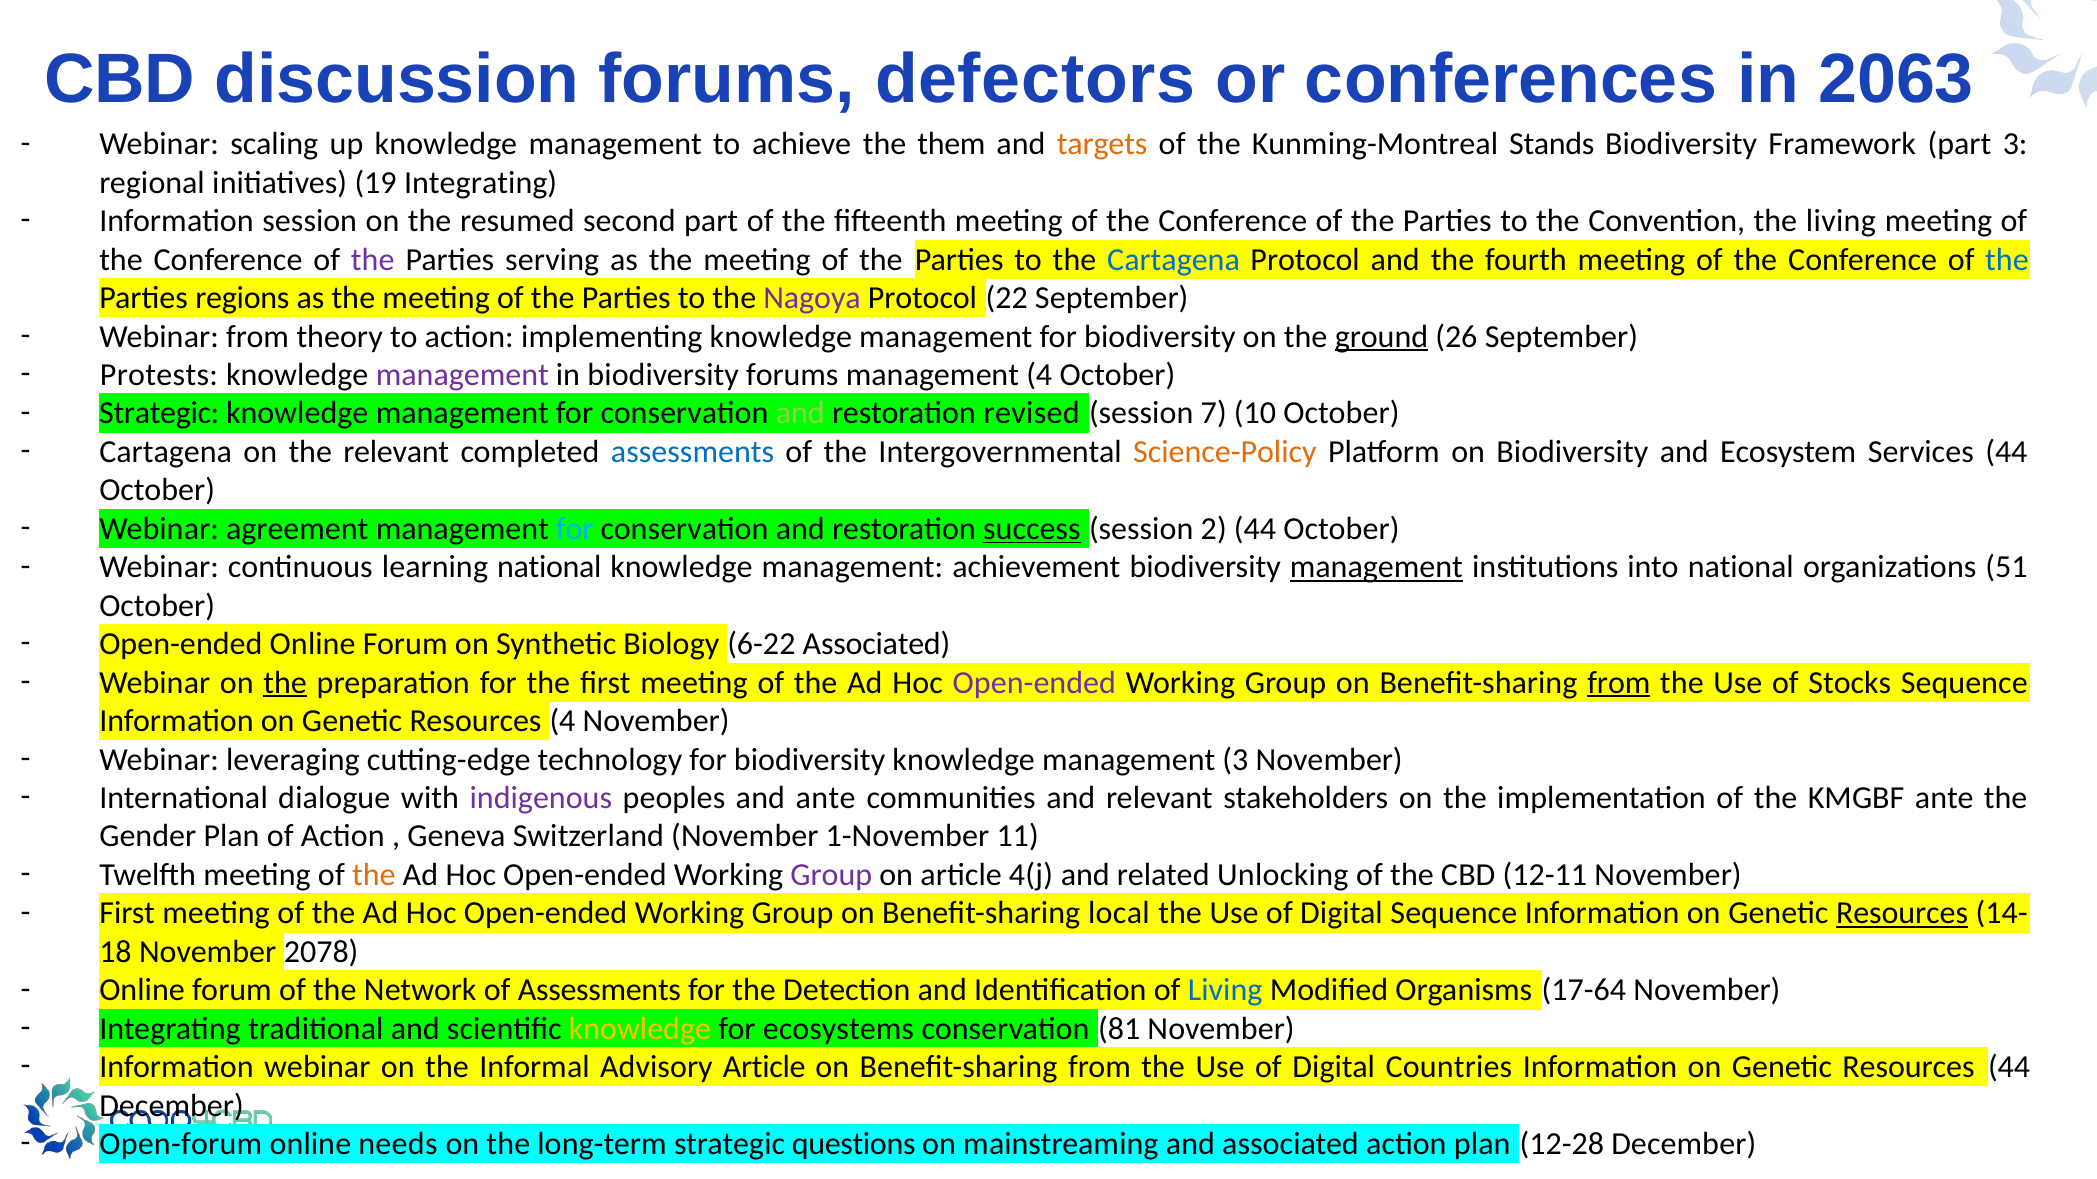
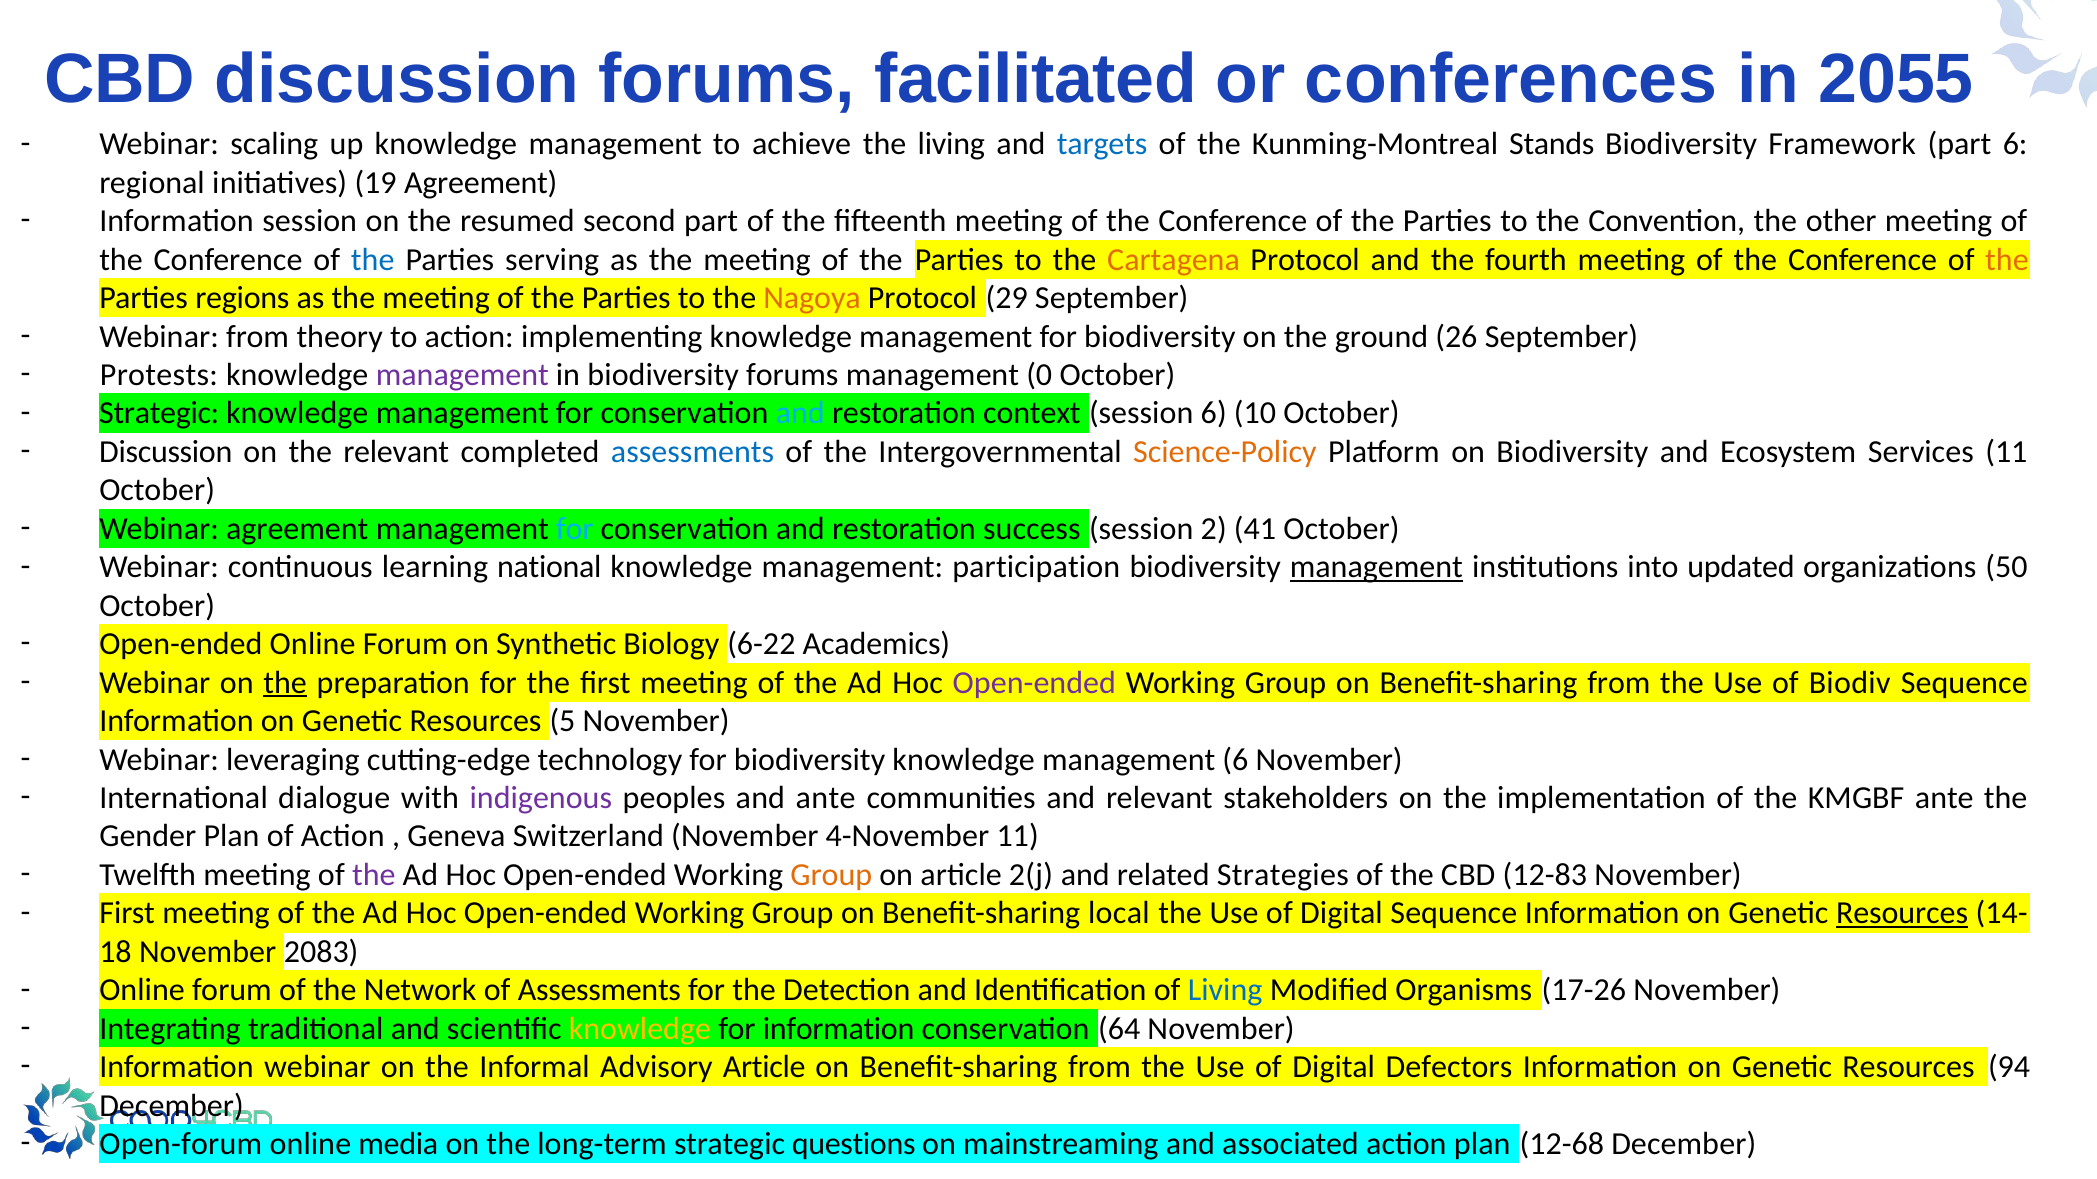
defectors: defectors -> facilitated (1036, 80)
2063: 2063 -> 2055 (1896, 80)
the them: them -> living (951, 144)
targets colour: orange -> blue (1102, 144)
part 3: 3 -> 6 (2015, 144)
19 Integrating: Integrating -> Agreement (481, 183)
the living: living -> other (1841, 221)
the colour: purple -> blue (373, 260)
Cartagena colour: blue -> orange (1174, 260)
the colour: blue -> orange (2007, 260)
Nagoya colour: purple -> orange (812, 298)
22: 22 -> 29 (1007, 298)
ground underline: present -> none (1381, 337)
management 4: 4 -> 0 (1039, 375)
and colour: light green -> light blue (800, 414)
revised: revised -> context (1032, 414)
session 7: 7 -> 6 (1214, 414)
Cartagena: Cartagena -> Discussion (166, 452)
Services 44: 44 -> 11 (2006, 452)
success underline: present -> none (1032, 529)
2 44: 44 -> 41 (1255, 529)
achievement: achievement -> participation (1036, 568)
into national: national -> updated (1741, 568)
51: 51 -> 50 (2006, 568)
6-22 Associated: Associated -> Academics (876, 644)
from underline: present -> none (1619, 683)
Stocks: Stocks -> Biodiv (1850, 683)
Resources 4: 4 -> 5 (562, 721)
management 3: 3 -> 6 (1235, 760)
1-November: 1-November -> 4-November (907, 837)
the colour: orange -> purple (374, 875)
Group colour: purple -> orange (831, 875)
4(j: 4(j -> 2(j (1031, 875)
Unlocking: Unlocking -> Strategies (1283, 875)
12-11: 12-11 -> 12-83 (1545, 875)
2078: 2078 -> 2083 (321, 952)
17-64: 17-64 -> 17-26 (1584, 991)
for ecosystems: ecosystems -> information (839, 1029)
81: 81 -> 64 (1119, 1029)
Countries: Countries -> Defectors (1449, 1068)
Resources 44: 44 -> 94 (2009, 1068)
needs: needs -> media (398, 1145)
12-28: 12-28 -> 12-68 (1562, 1145)
